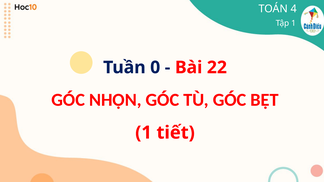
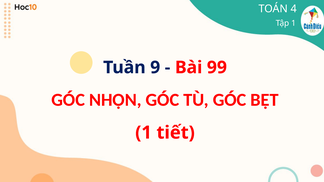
0: 0 -> 9 (155, 68)
22: 22 -> 99 (217, 68)
